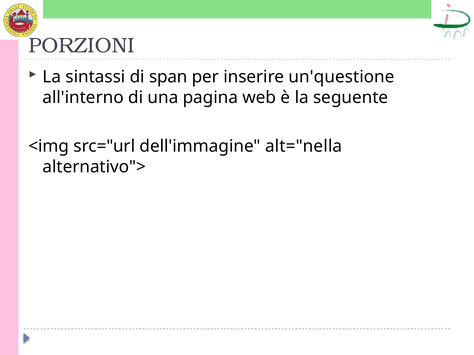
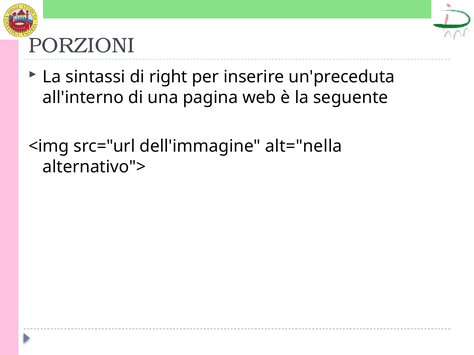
span: span -> right (168, 77)
un'questione: un'questione -> un'preceduta (342, 77)
